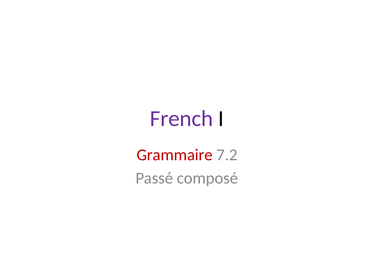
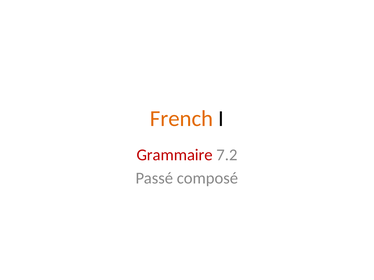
French colour: purple -> orange (182, 119)
